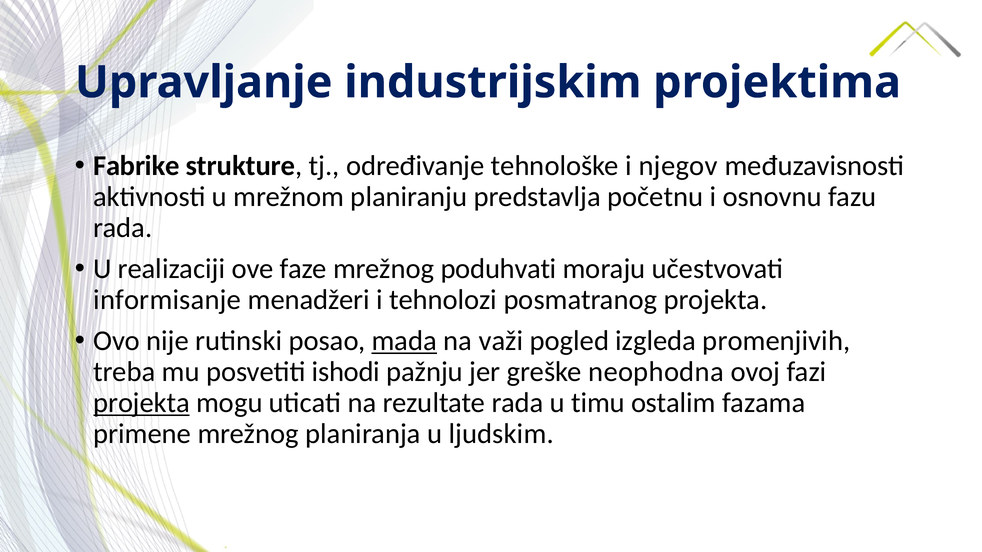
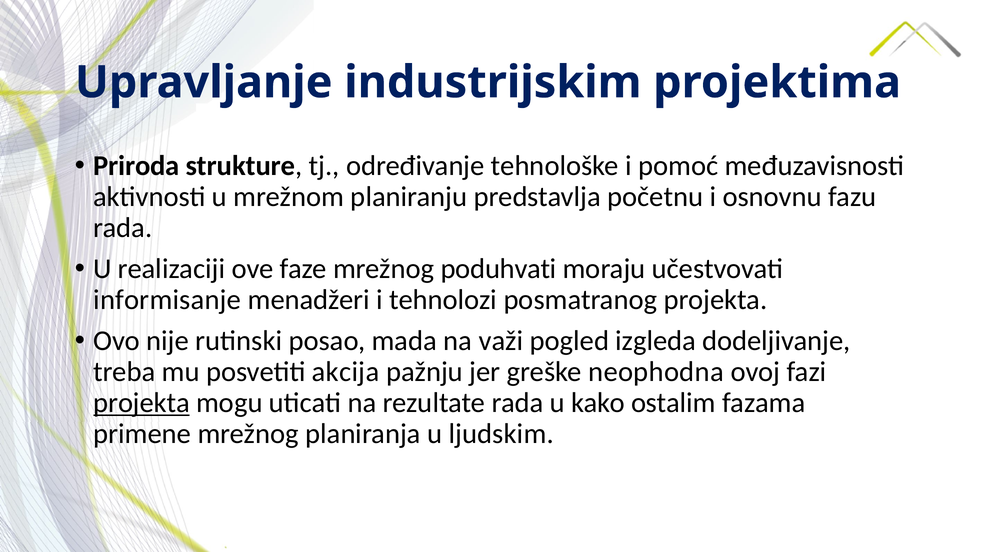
Fabrike: Fabrike -> Priroda (136, 166)
njegov: njegov -> pomoć (678, 166)
mada underline: present -> none (404, 341)
promenjivih: promenjivih -> dodeljivanje (776, 341)
ishodi: ishodi -> akcija (346, 372)
timu: timu -> kako (598, 403)
